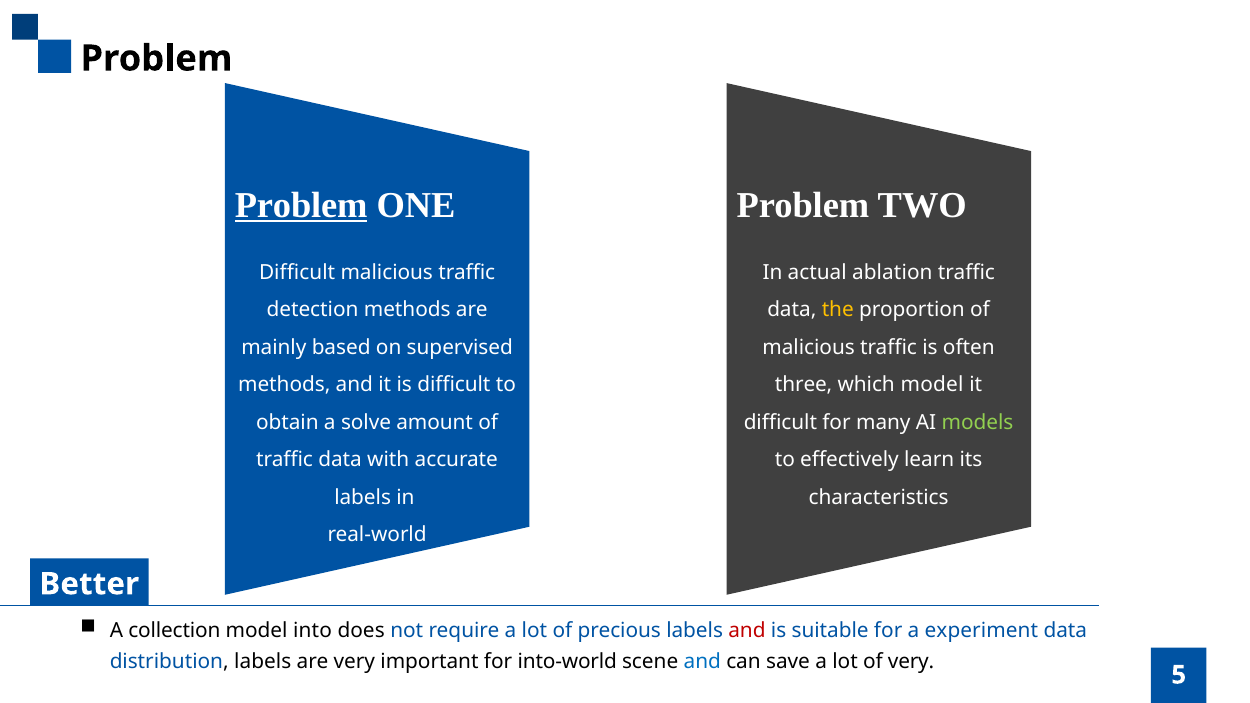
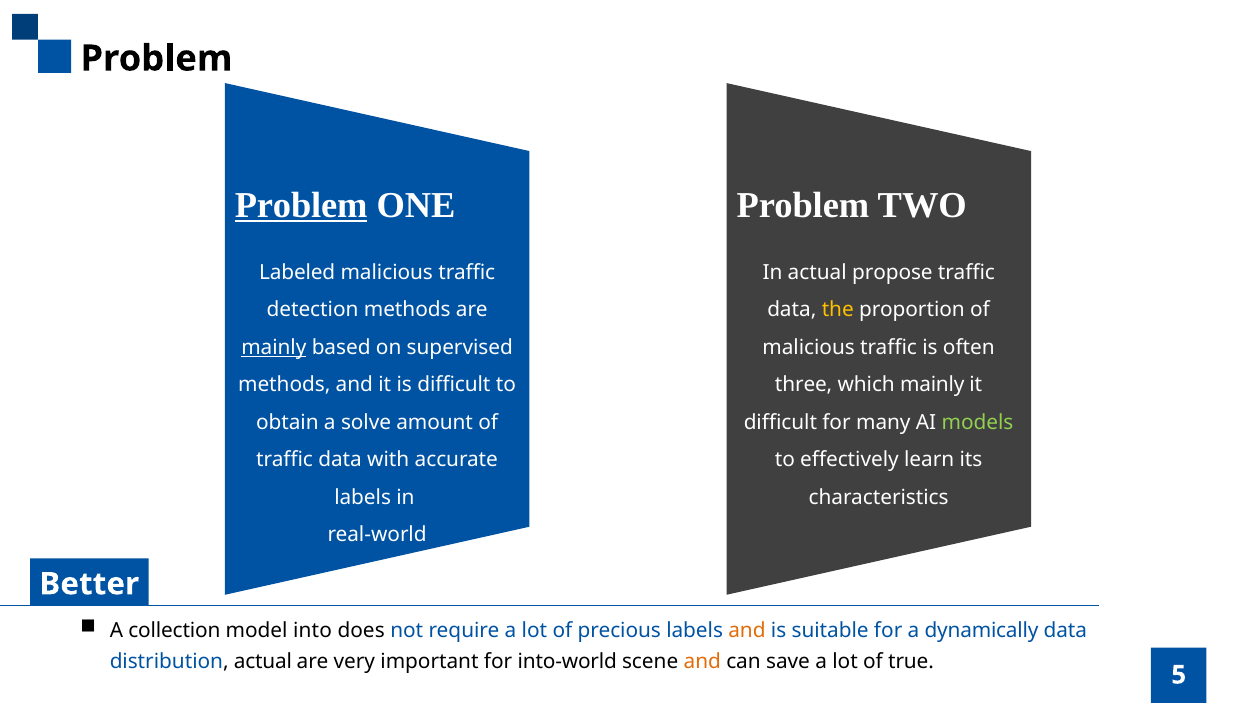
Difficult: Difficult -> Labeled (297, 273)
ablation: ablation -> propose (892, 273)
mainly underline: none -> present (274, 347)
which model: model -> mainly (932, 385)
and colour: red -> orange (747, 631)
experiment: experiment -> dynamically (982, 631)
distribution labels: labels -> actual (263, 662)
and colour: blue -> orange (702, 662)
of very: very -> true (911, 662)
